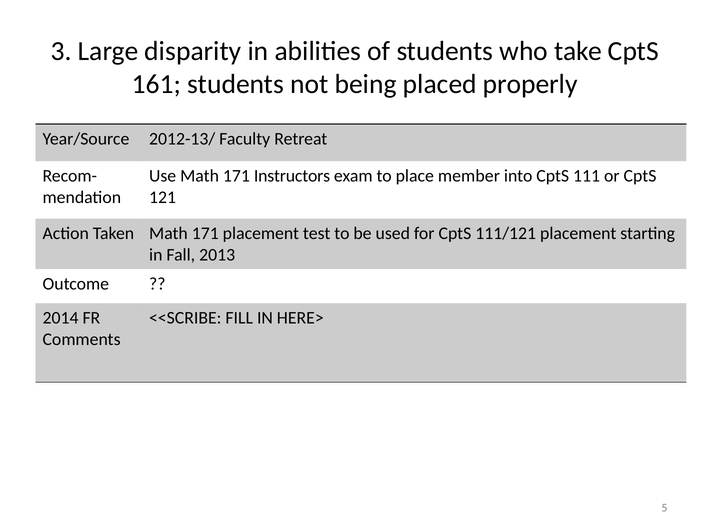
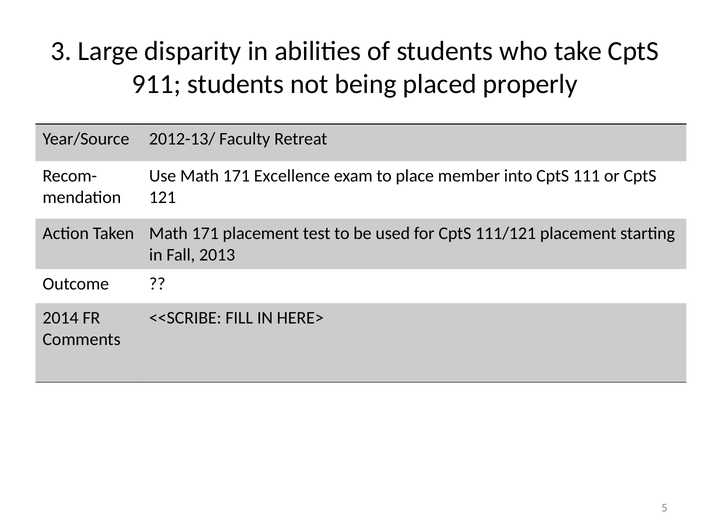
161: 161 -> 911 (157, 84)
Instructors: Instructors -> Excellence (292, 176)
